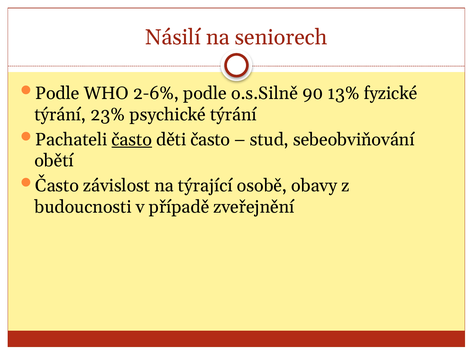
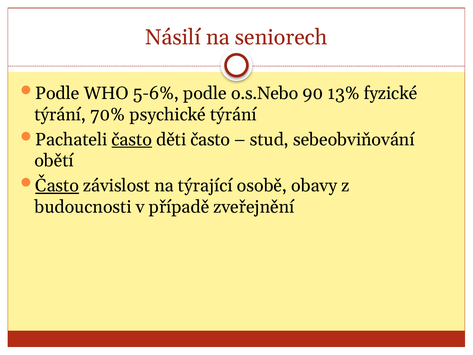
2-6%: 2-6% -> 5-6% (156, 93)
o.s.Silně: o.s.Silně -> o.s.Nebo (265, 93)
23%: 23% -> 70% (108, 115)
Často underline: none -> present (57, 186)
